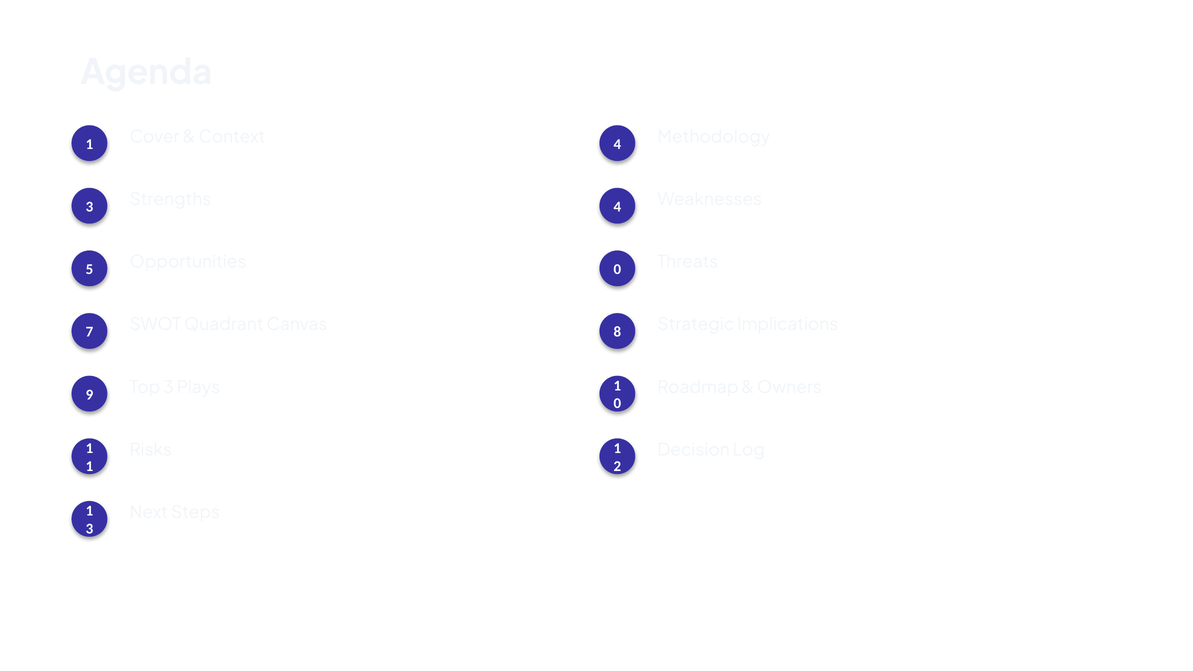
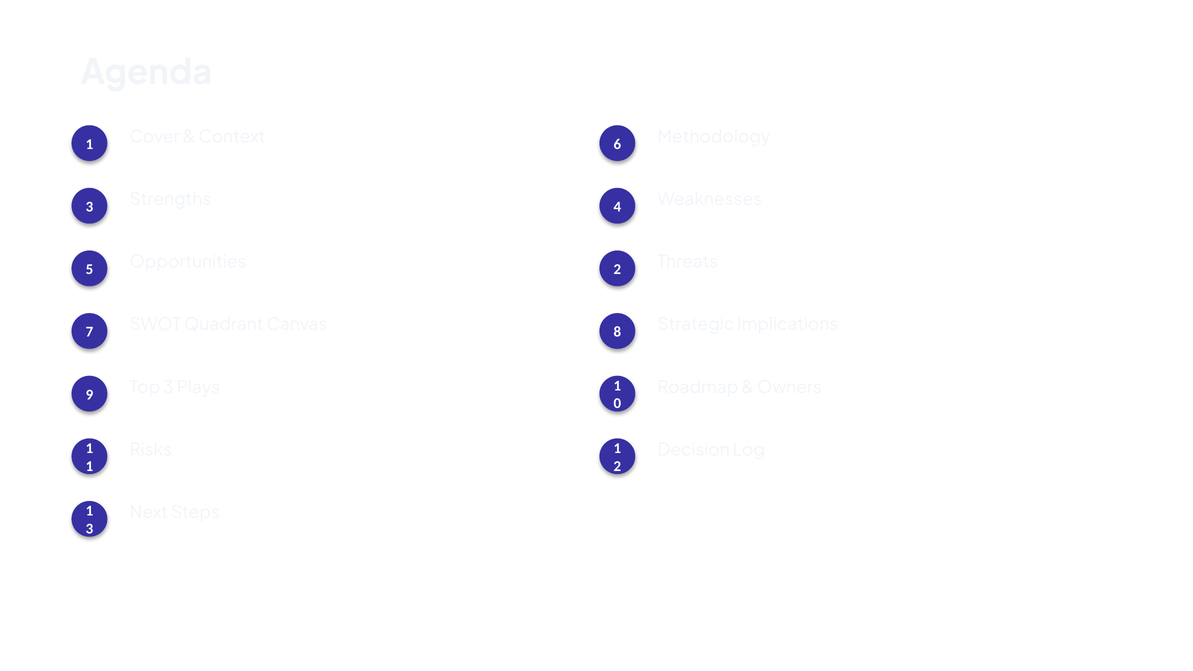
Context 4: 4 -> 6 (617, 144)
Opportunities 0: 0 -> 2 (617, 269)
